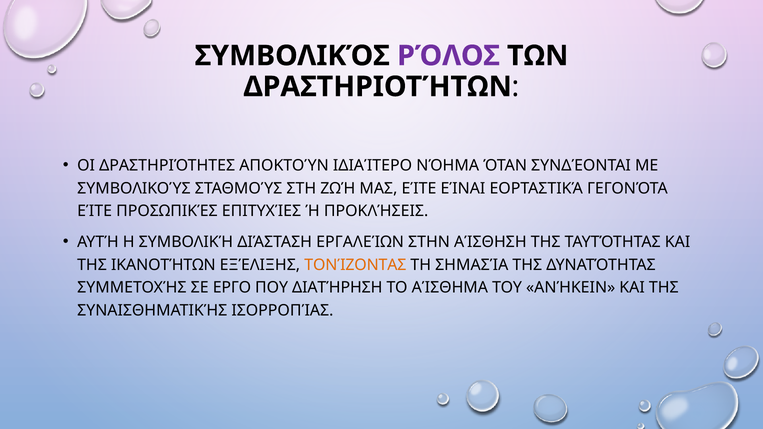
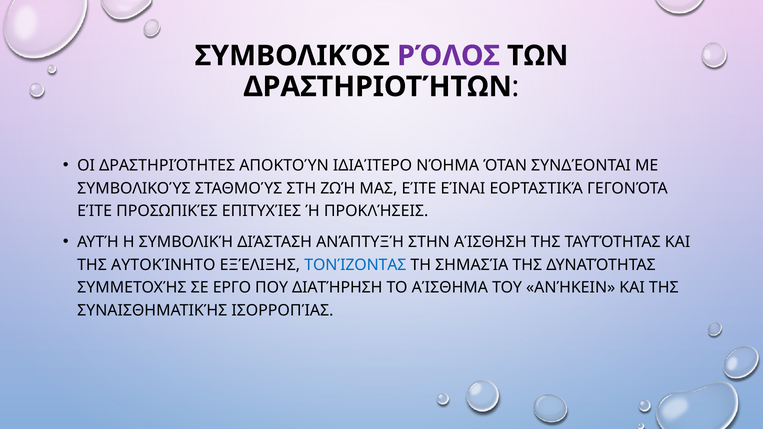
ΕΡΓΑΛΕΊΩΝ: ΕΡΓΑΛΕΊΩΝ -> ΑΝΆΠΤΥΞΉ (360, 242)
ΙΚΑΝΟΤΉΤΩΝ: ΙΚΑΝΟΤΉΤΩΝ -> ΑΥΤΟΚΊΝΗΤΟ (163, 265)
ΤΟΝΊΖΟΝΤΑΣ colour: orange -> blue (355, 265)
